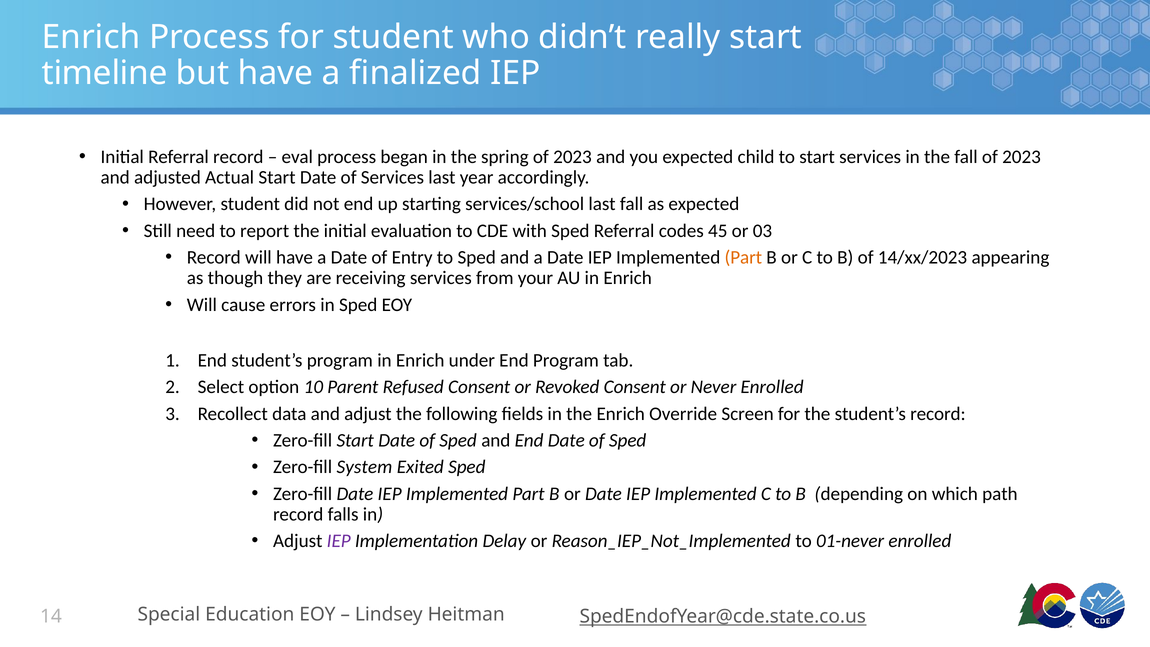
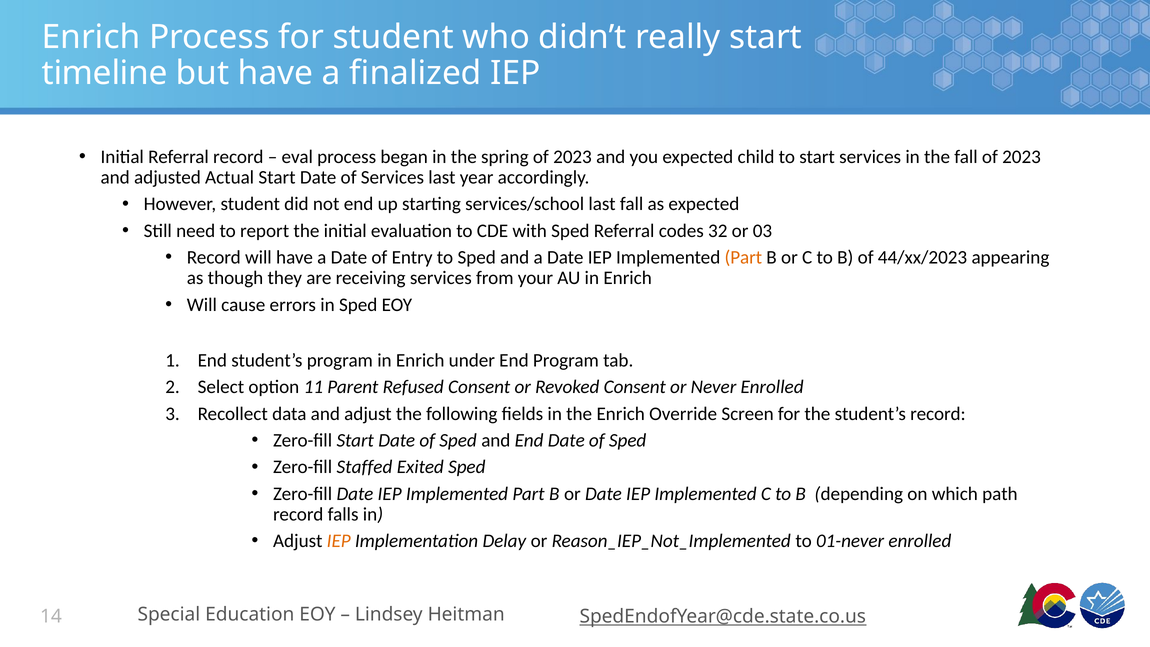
45: 45 -> 32 (718, 231)
14/xx/2023: 14/xx/2023 -> 44/xx/2023 (923, 257)
10: 10 -> 11 (313, 387)
System: System -> Staffed (364, 467)
IEP colour: purple -> orange (339, 541)
